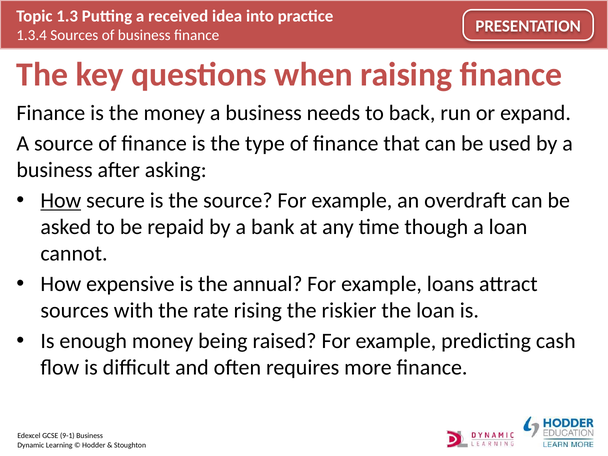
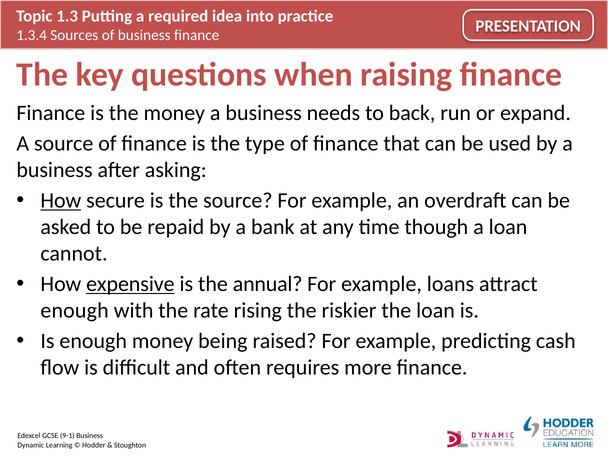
received: received -> required (178, 16)
expensive underline: none -> present (130, 284)
sources: sources -> enough (75, 310)
